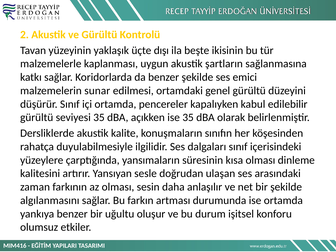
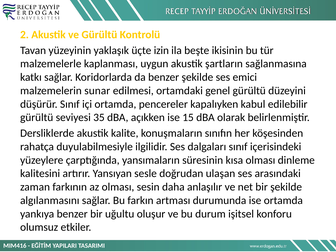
dışı: dışı -> izin (161, 50)
ise 35: 35 -> 15 (188, 118)
